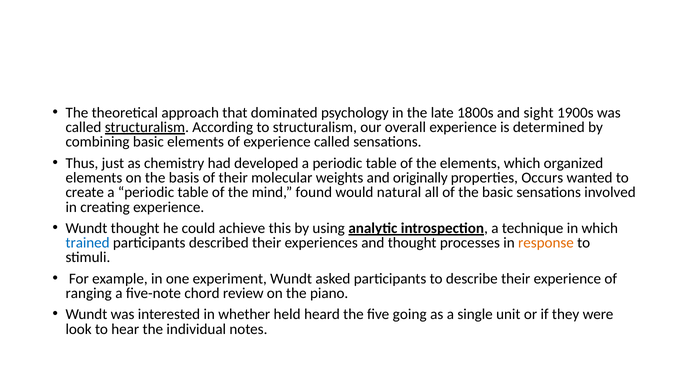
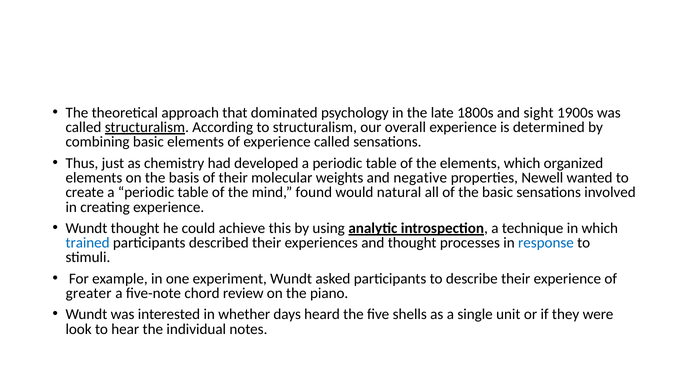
originally: originally -> negative (420, 178)
Occurs: Occurs -> Newell (542, 178)
response colour: orange -> blue (546, 243)
ranging: ranging -> greater (89, 293)
held: held -> days (287, 315)
going: going -> shells (410, 315)
